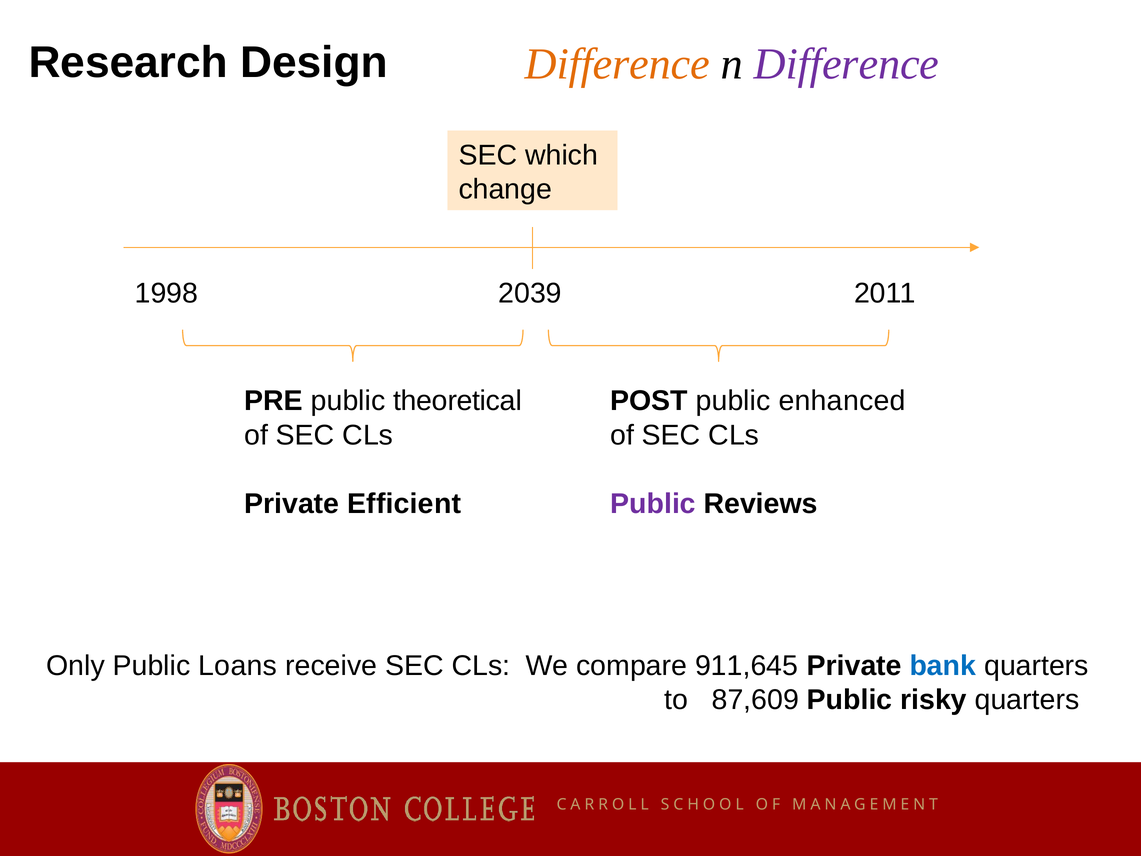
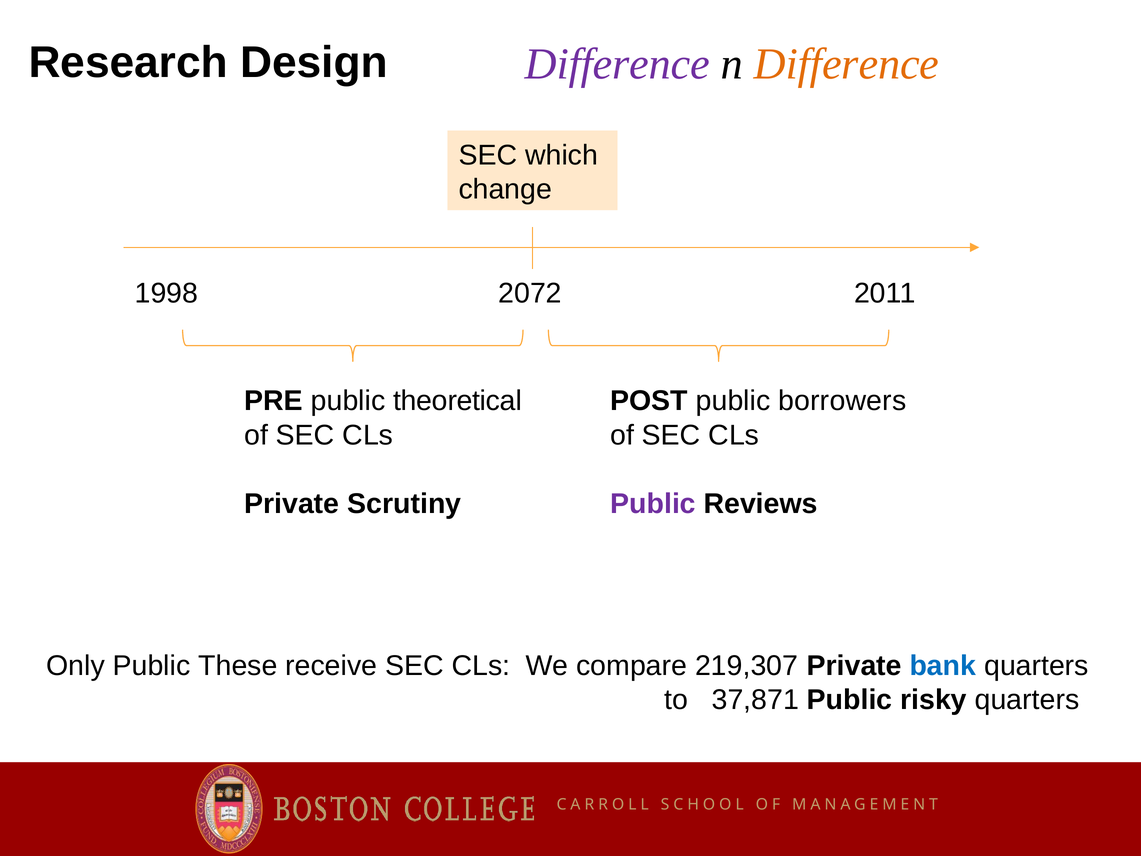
Difference colour: orange -> purple (617, 64)
Difference colour: purple -> orange (847, 64)
2039: 2039 -> 2072 (530, 293)
enhanced: enhanced -> borrowers (842, 401)
Efficient: Efficient -> Scrutiny (404, 504)
Loans: Loans -> These (238, 666)
911,645: 911,645 -> 219,307 (747, 666)
87,609: 87,609 -> 37,871 (755, 700)
